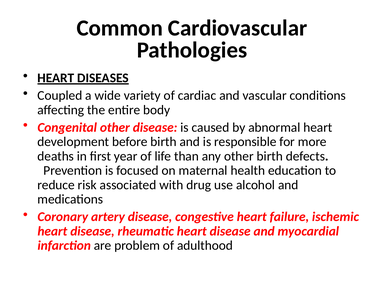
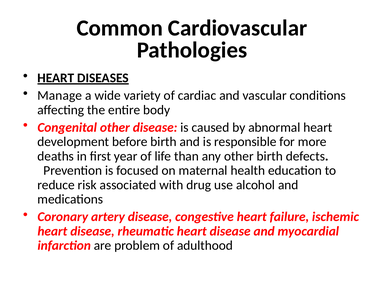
Coupled: Coupled -> Manage (60, 96)
